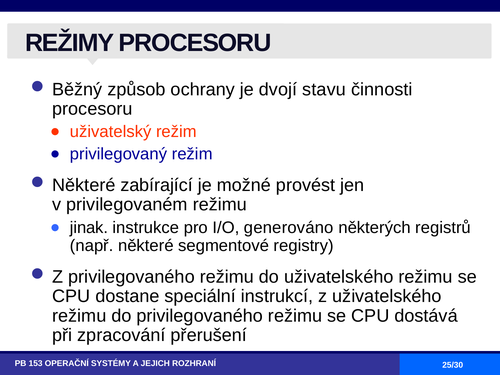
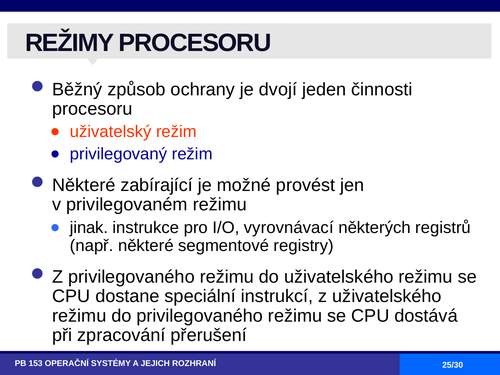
stavu: stavu -> jeden (324, 89)
generováno: generováno -> vyrovnávací (289, 228)
